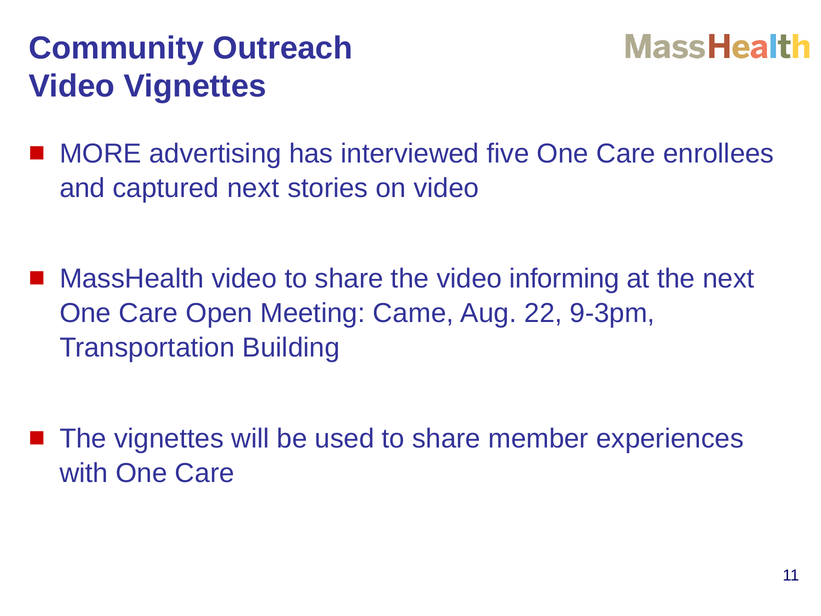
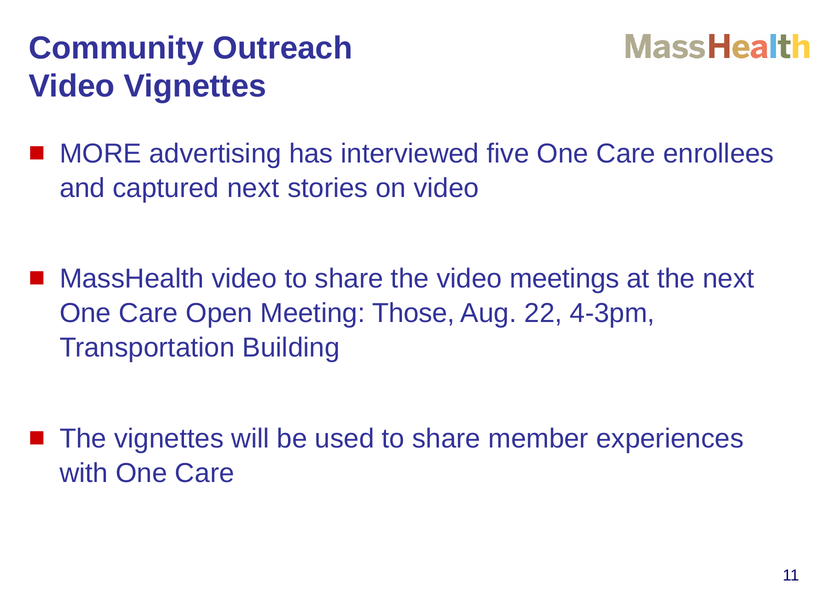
informing: informing -> meetings (564, 279)
Came: Came -> Those (414, 313)
9-3pm: 9-3pm -> 4-3pm (612, 313)
